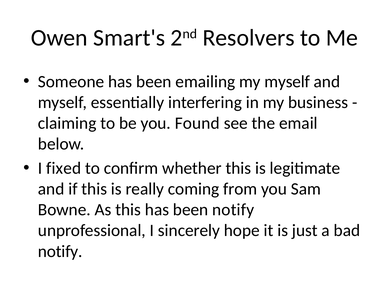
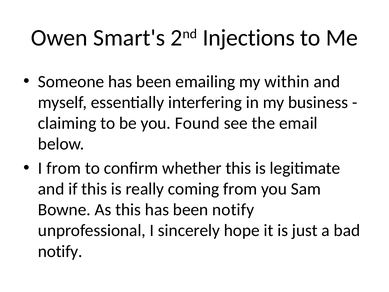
Resolvers: Resolvers -> Injections (249, 38)
my myself: myself -> within (287, 82)
I fixed: fixed -> from (64, 168)
